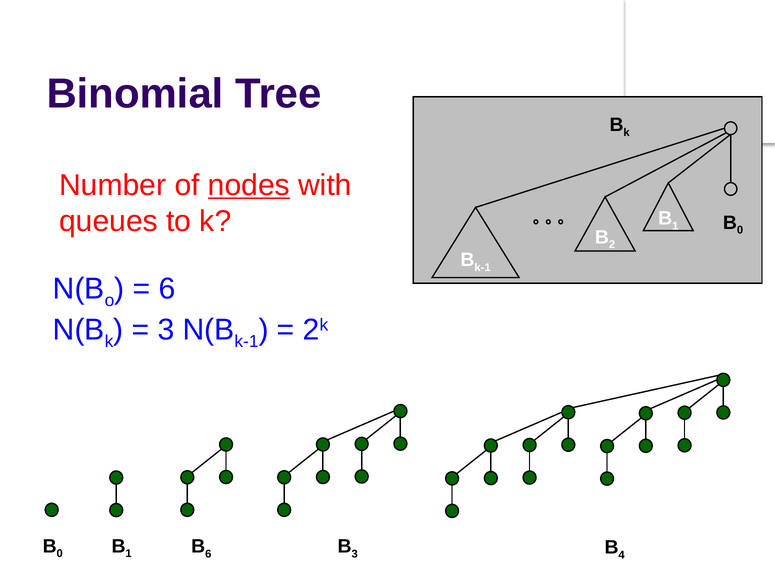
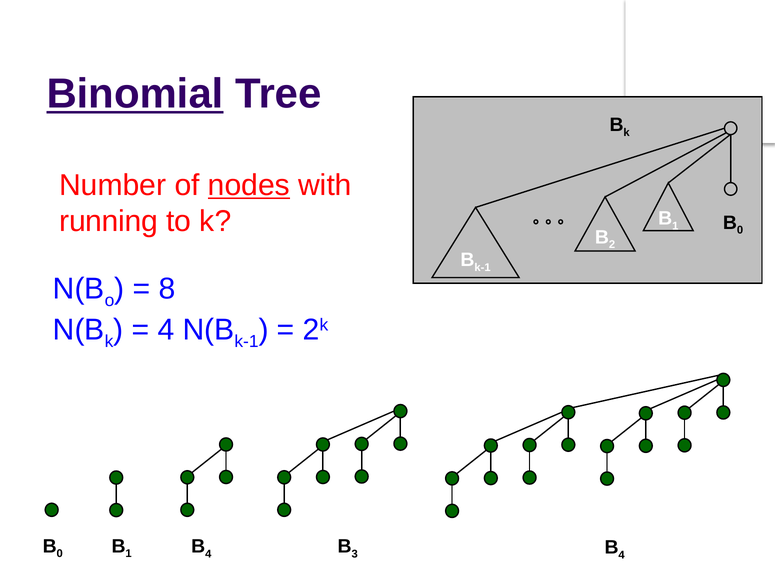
Binomial underline: none -> present (135, 94)
queues: queues -> running (109, 222)
6: 6 -> 8 (167, 289)
3: 3 -> 4 (166, 330)
6: 6 -> 4 (208, 554)
